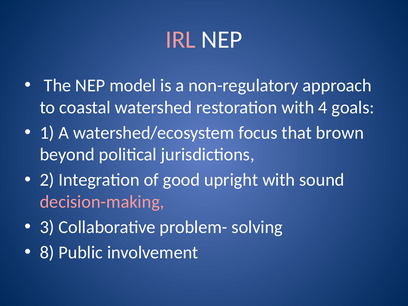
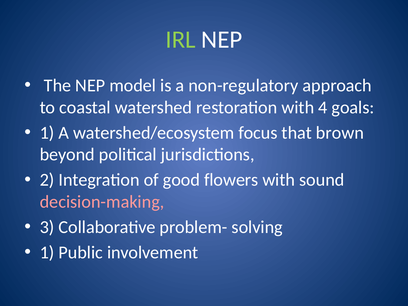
IRL colour: pink -> light green (181, 39)
upright: upright -> flowers (231, 180)
8: 8 -> 1 (47, 253)
